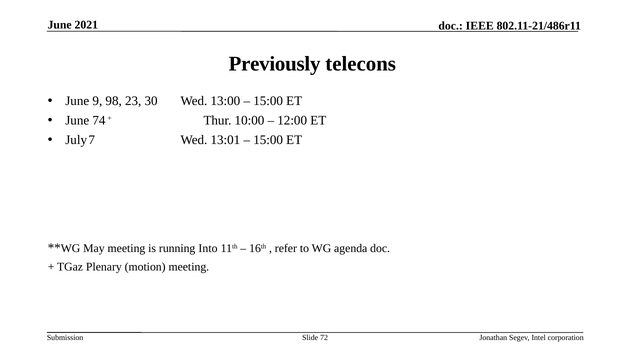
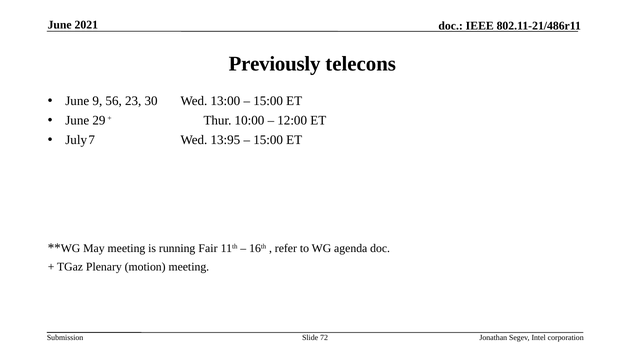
98: 98 -> 56 (114, 101)
74: 74 -> 29 (99, 120)
13:01: 13:01 -> 13:95 (225, 140)
Into: Into -> Fair (208, 248)
